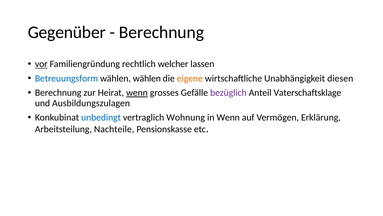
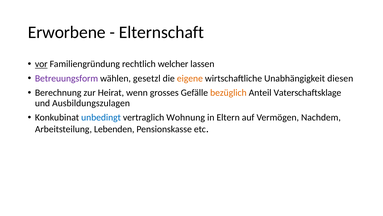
Gegenüber: Gegenüber -> Erworbene (67, 32)
Berechnung: Berechnung -> Elternschaft (161, 32)
Betreuungsform colour: blue -> purple (66, 78)
wählen wählen: wählen -> gesetzl (147, 78)
wenn underline: present -> none (137, 93)
bezüglich colour: purple -> orange (228, 93)
in Wenn: Wenn -> Eltern (228, 117)
Erklärung: Erklärung -> Nachdem (321, 117)
Nachteile: Nachteile -> Lebenden (114, 129)
